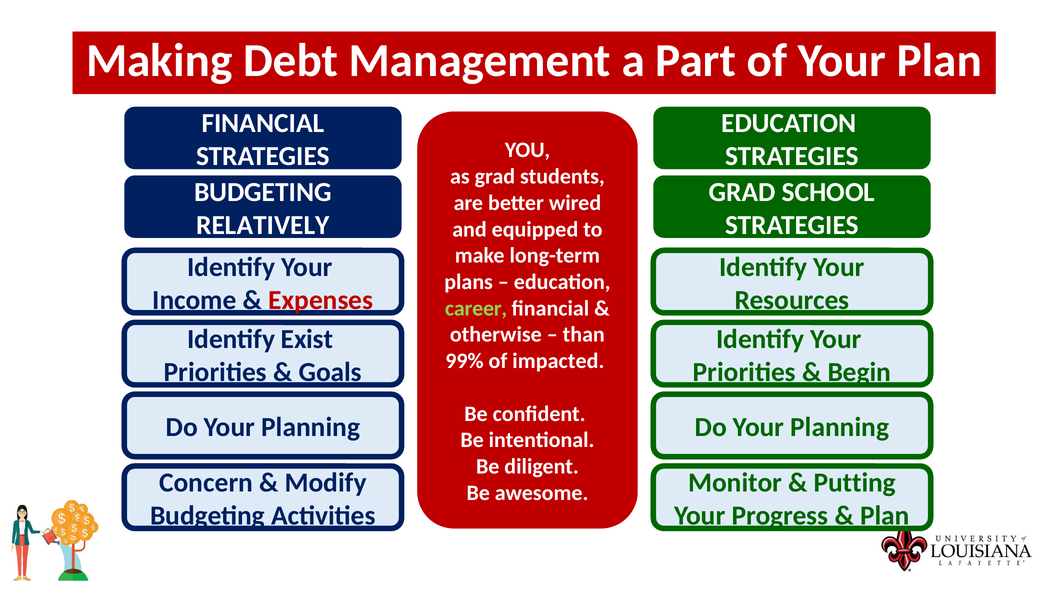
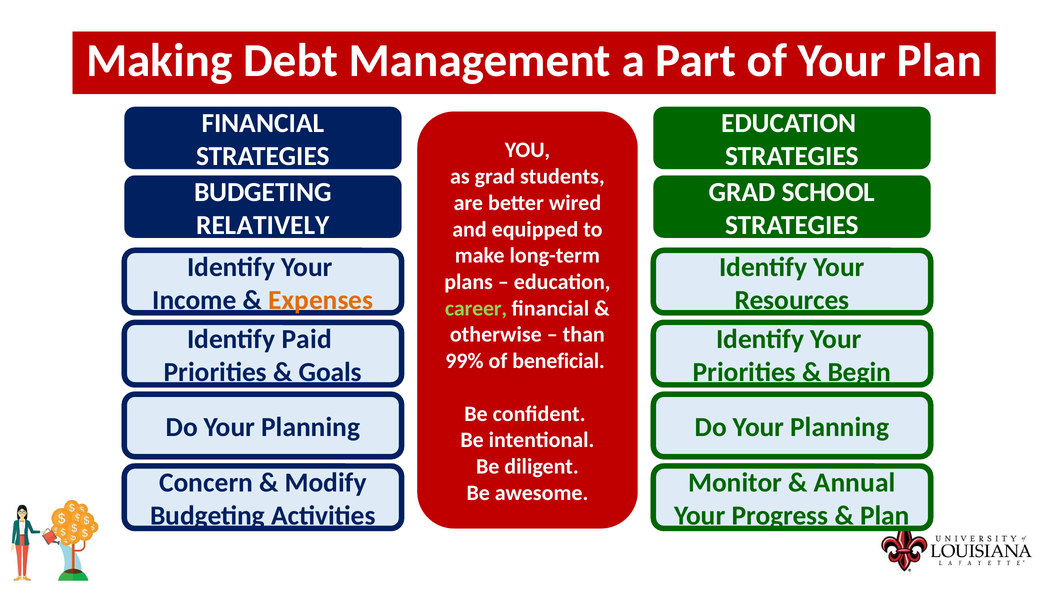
Expenses colour: red -> orange (321, 300)
Exist: Exist -> Paid (307, 339)
impacted: impacted -> beneficial (559, 361)
Putting: Putting -> Annual (855, 483)
